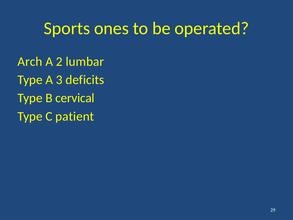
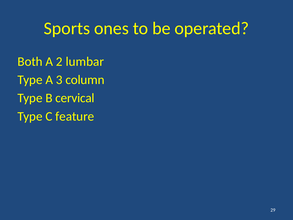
Arch: Arch -> Both (30, 61)
deficits: deficits -> column (85, 80)
patient: patient -> feature (75, 116)
